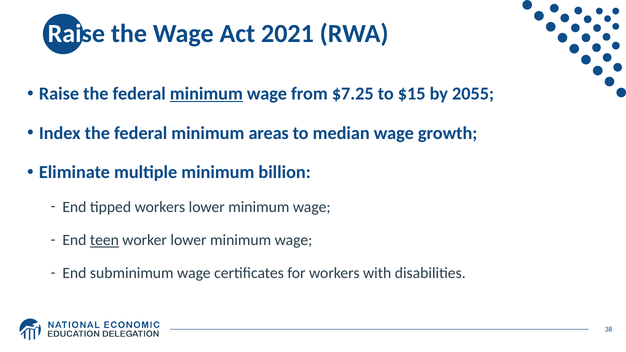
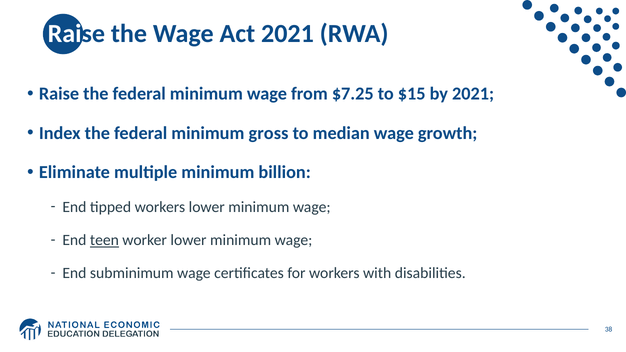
minimum underline: present -> none (206, 94)
by 2055: 2055 -> 2021 (473, 94)
areas: areas -> gross (268, 133)
